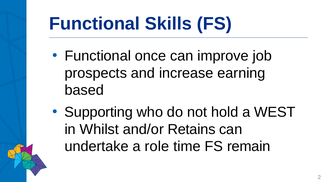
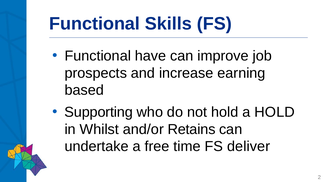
once: once -> have (151, 56)
a WEST: WEST -> HOLD (275, 112)
role: role -> free (157, 147)
remain: remain -> deliver (249, 147)
